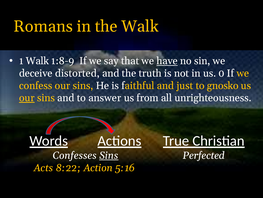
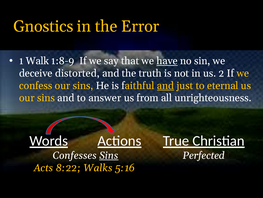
Romans: Romans -> Gnostics (43, 26)
the Walk: Walk -> Error (140, 26)
0: 0 -> 2 (221, 73)
and underline: none -> present (165, 85)
gnosko: gnosko -> eternal (223, 85)
our underline: present -> none (27, 98)
Action: Action -> Walks (98, 167)
